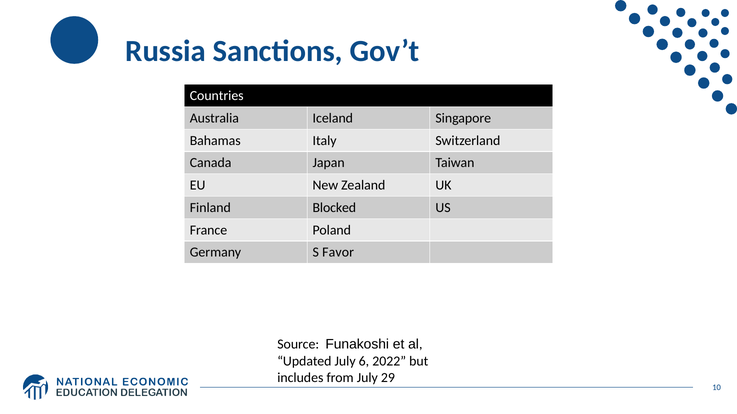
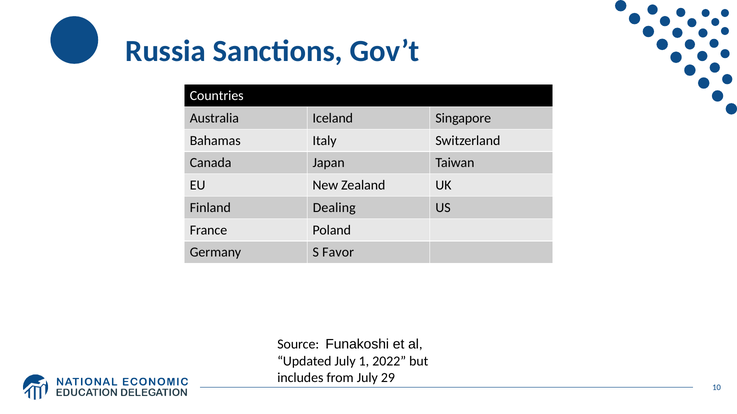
Blocked: Blocked -> Dealing (334, 208)
6: 6 -> 1 (364, 361)
